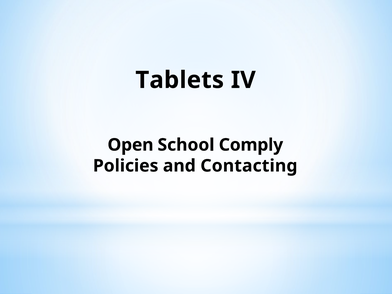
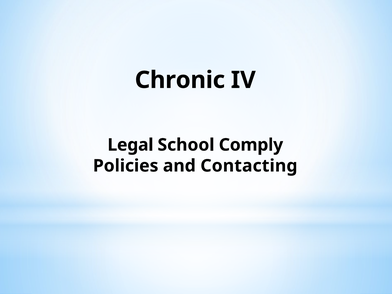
Tablets: Tablets -> Chronic (180, 80)
Open: Open -> Legal (130, 145)
